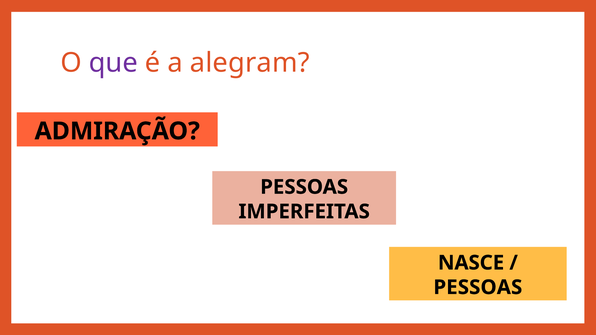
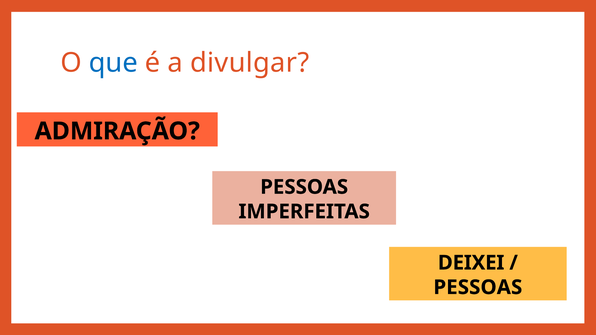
que colour: purple -> blue (113, 63)
alegram: alegram -> divulgar (250, 63)
NASCE: NASCE -> DEIXEI (471, 263)
